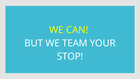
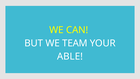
STOP: STOP -> ABLE (70, 56)
